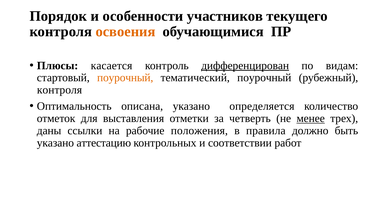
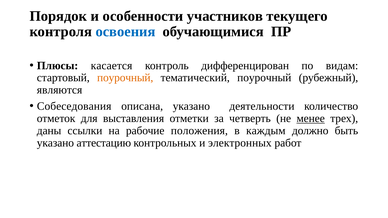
освоения colour: orange -> blue (125, 32)
дифференцирован underline: present -> none (245, 66)
контроля: контроля -> являются (60, 90)
Оптимальность: Оптимальность -> Собеседования (74, 106)
определяется: определяется -> деятельности (262, 106)
правила: правила -> каждым (266, 131)
соответствии: соответствии -> электронных (240, 143)
